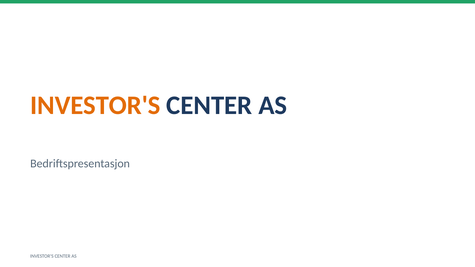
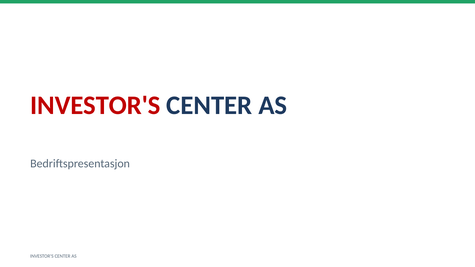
INVESTOR'S colour: orange -> red (95, 105)
